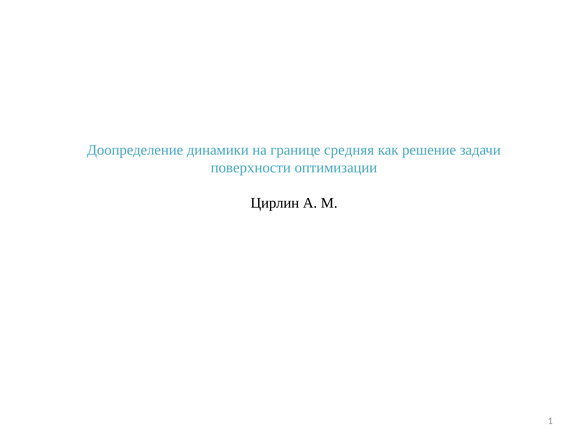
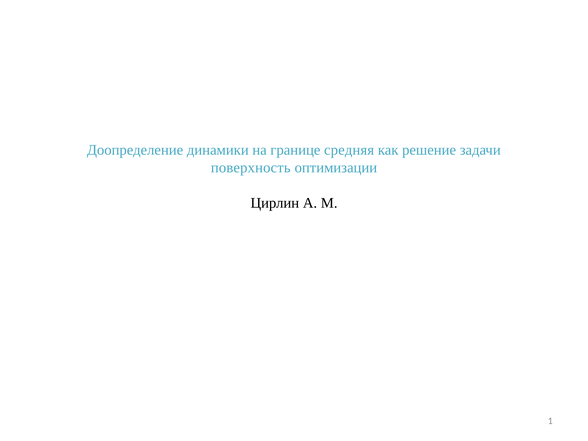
поверхности: поверхности -> поверхность (251, 168)
